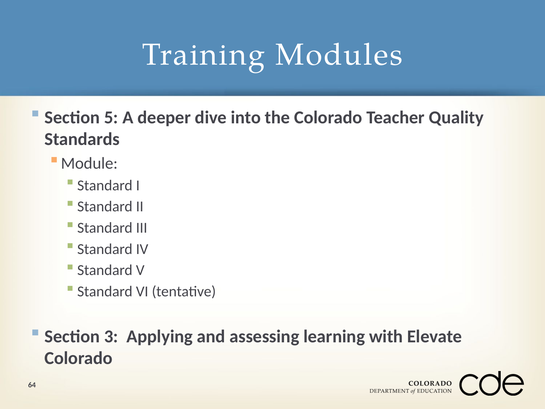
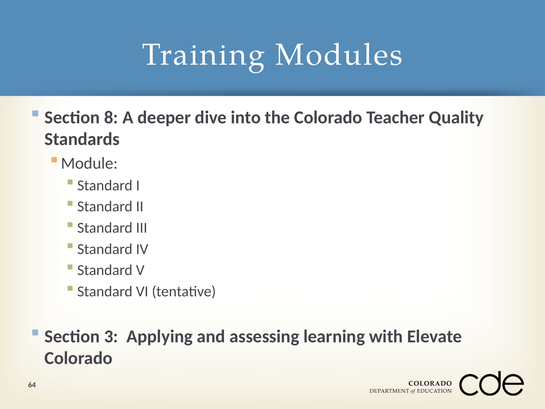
5: 5 -> 8 (111, 117)
